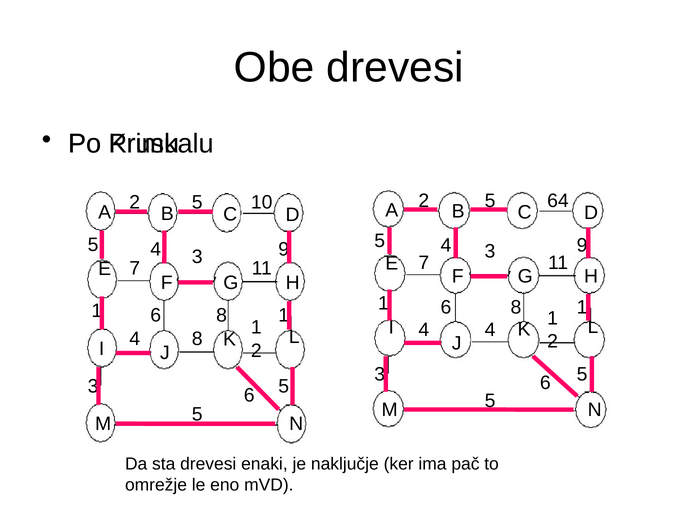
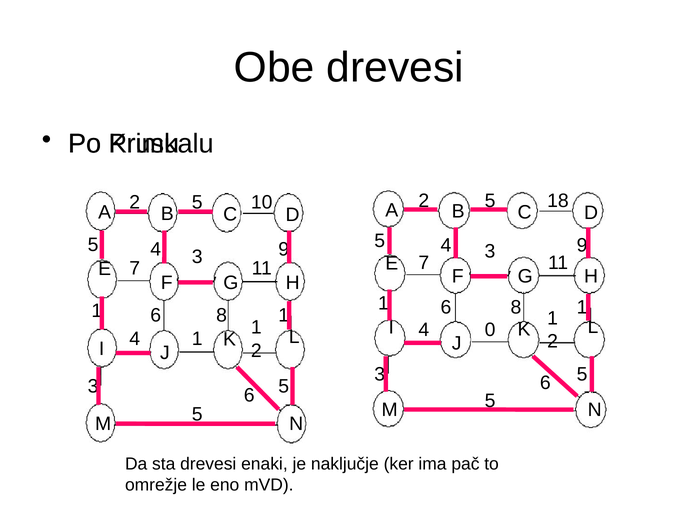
64: 64 -> 18 (558, 201)
4 4: 4 -> 0 (490, 329)
8: 8 -> 1 (197, 339)
